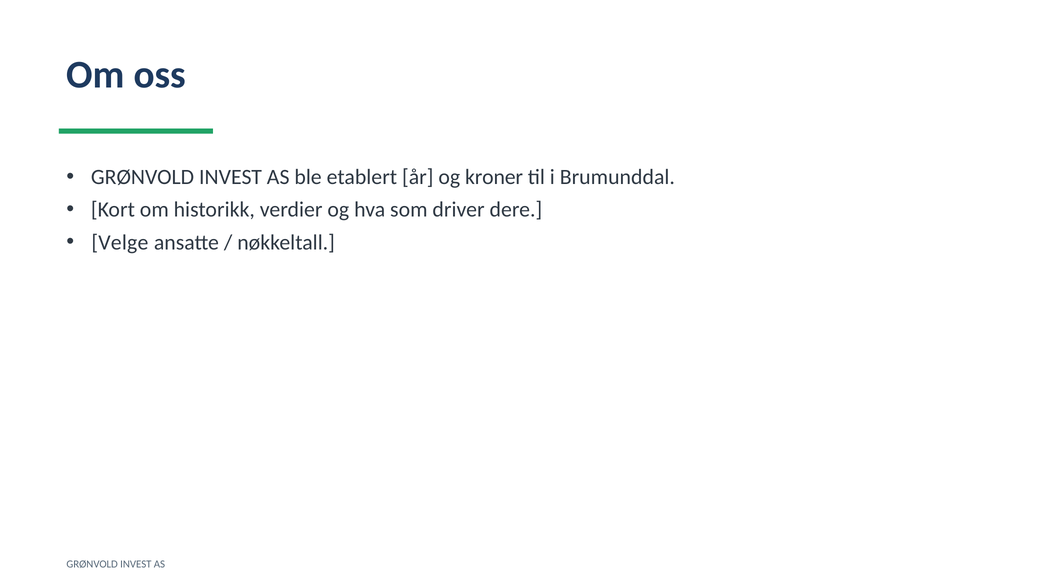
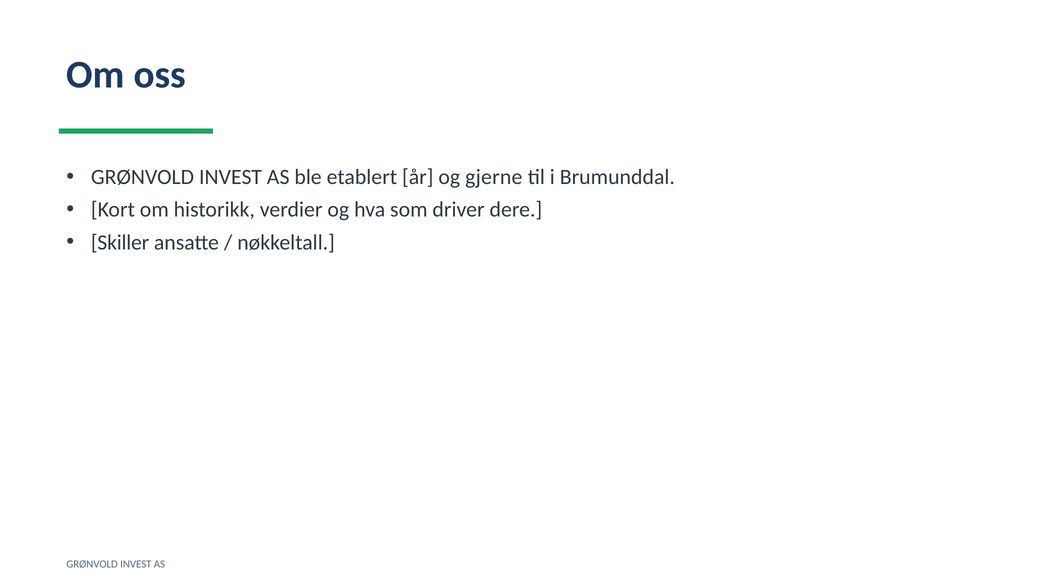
kroner: kroner -> gjerne (494, 177)
Velge: Velge -> Skiller (120, 242)
